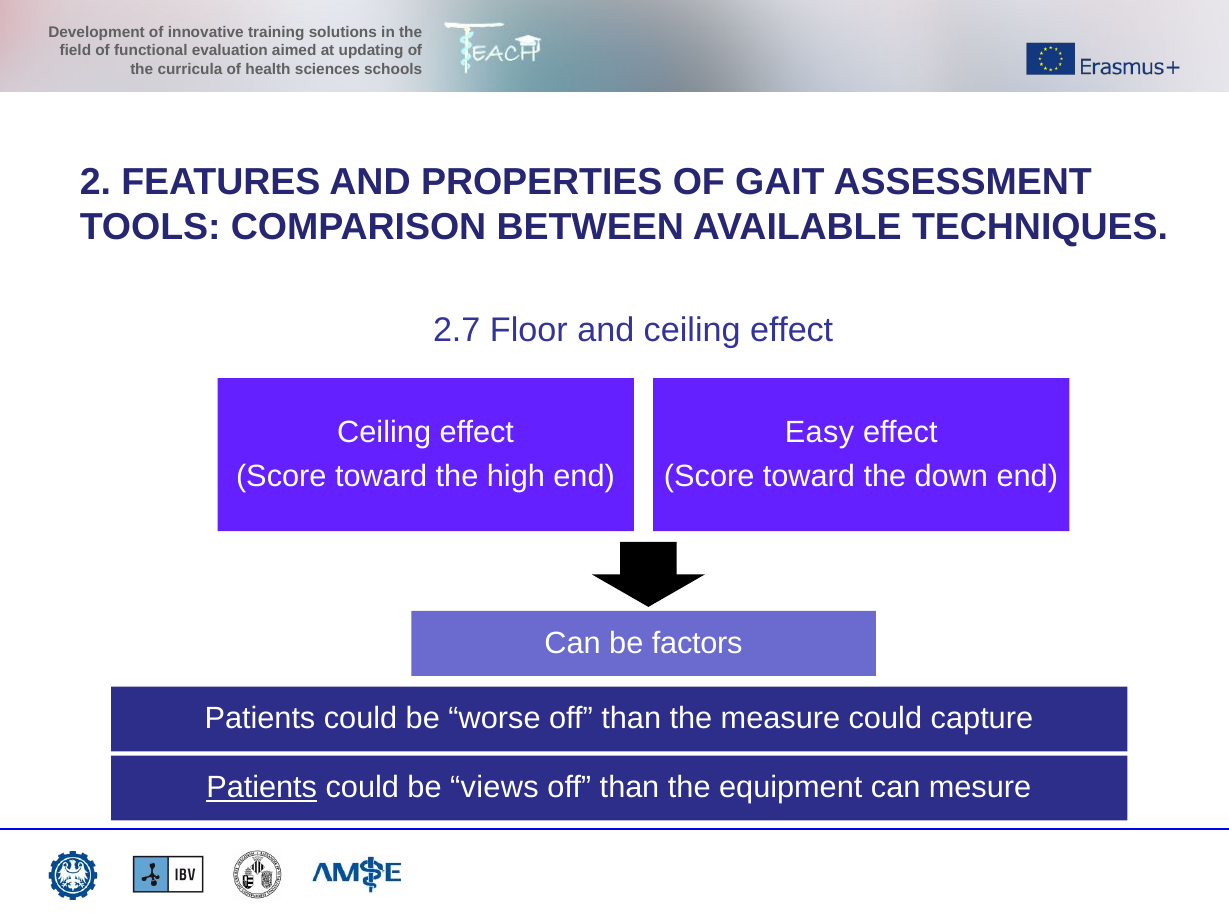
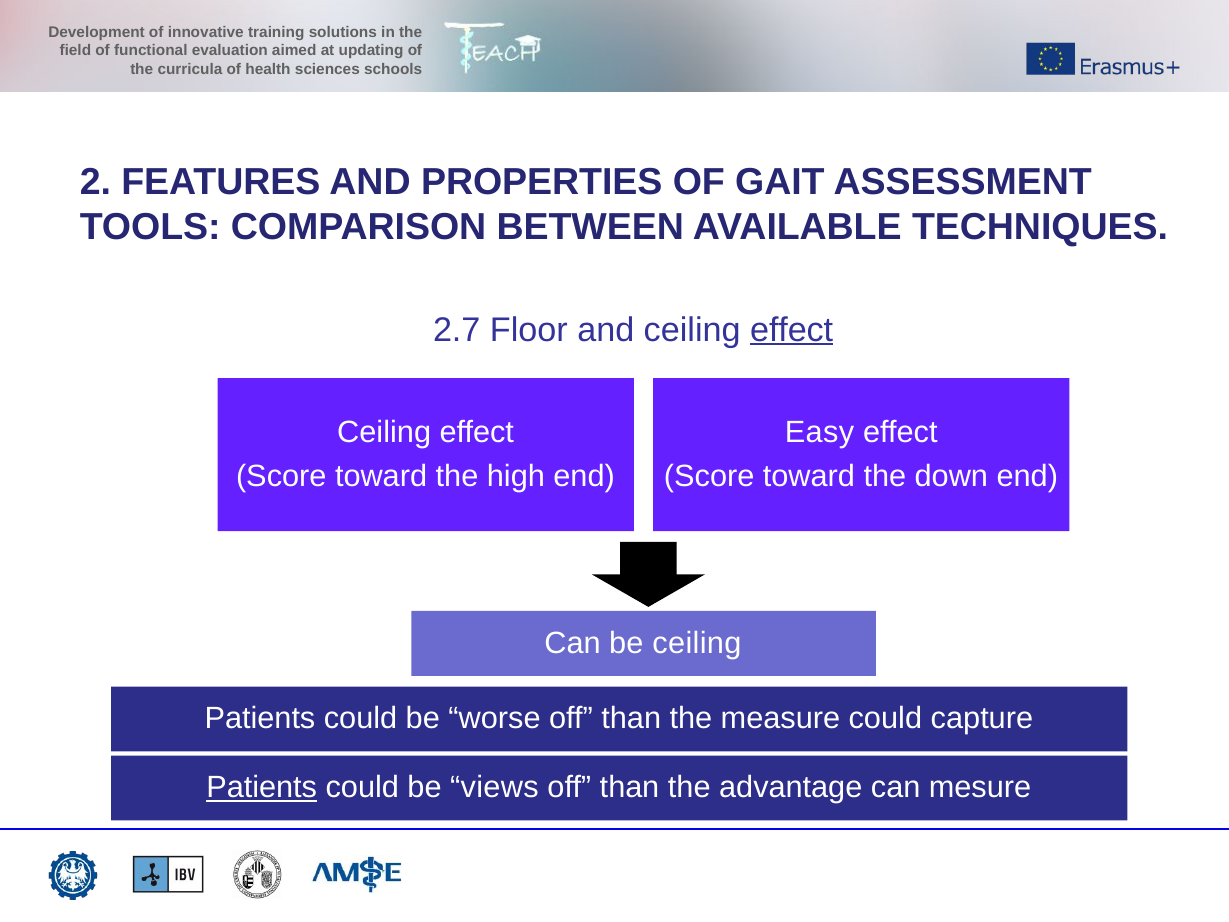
effect underline: none -> present (792, 330)
be factors: factors -> ceiling (697, 643)
equipment: equipment -> advantage (791, 788)
